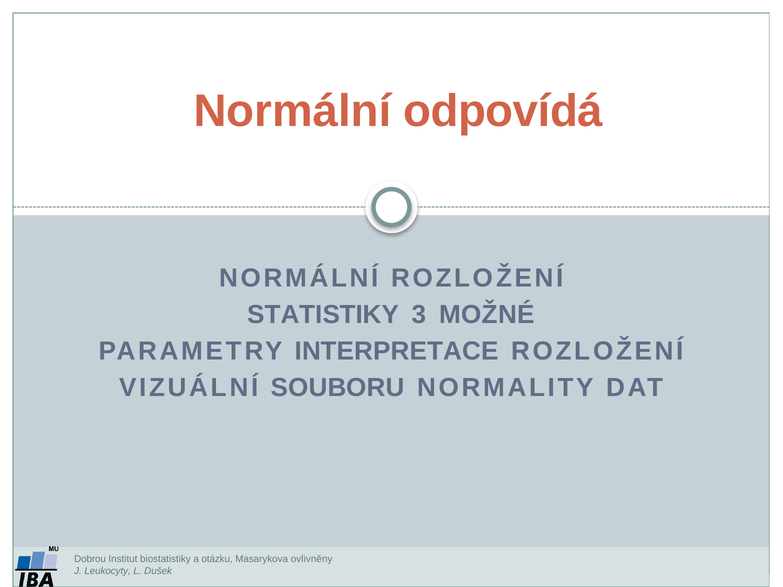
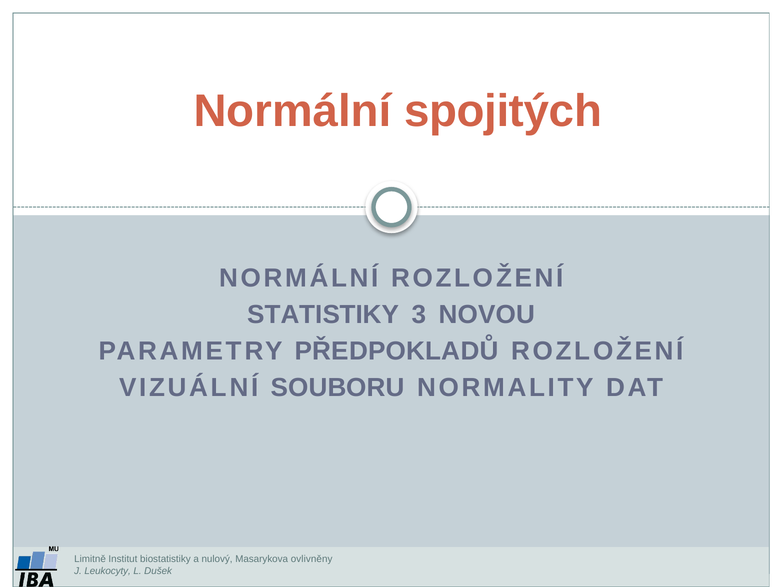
odpovídá: odpovídá -> spojitých (503, 111)
MOŽNÉ: MOŽNÉ -> NOVOU (487, 315)
INTERPRETACE: INTERPRETACE -> PŘEDPOKLADŮ (397, 351)
Dobrou: Dobrou -> Limitně (90, 559)
otázku: otázku -> nulový (217, 559)
